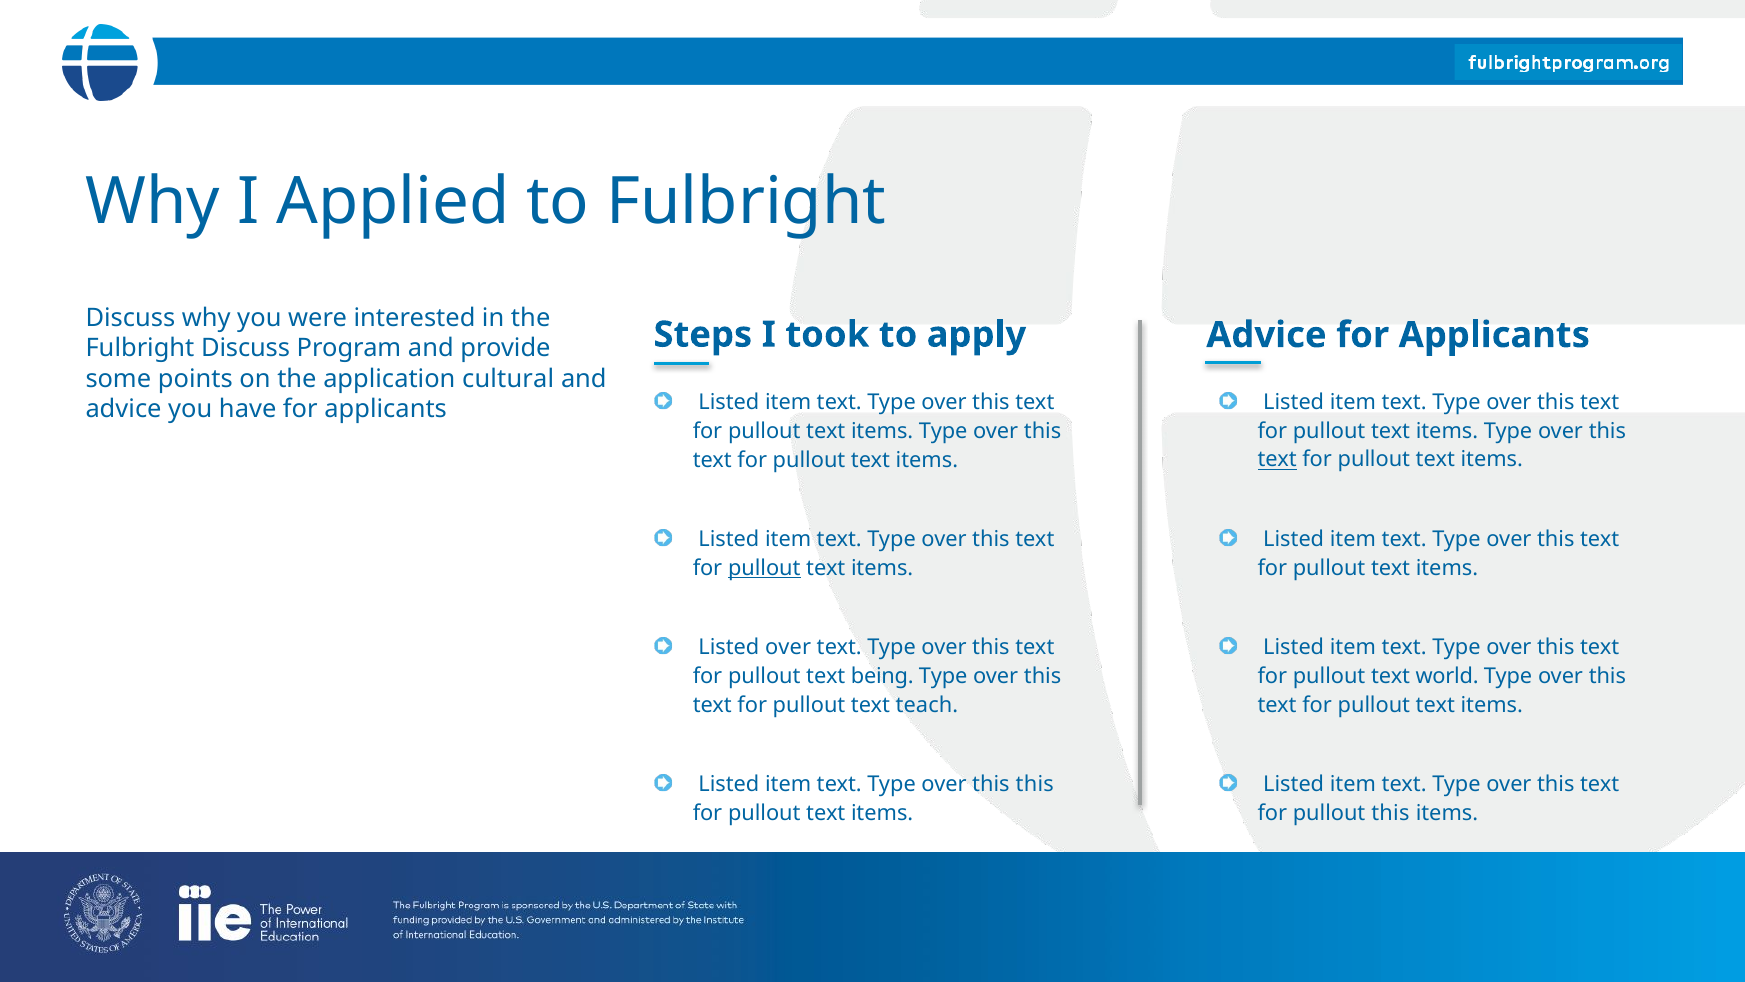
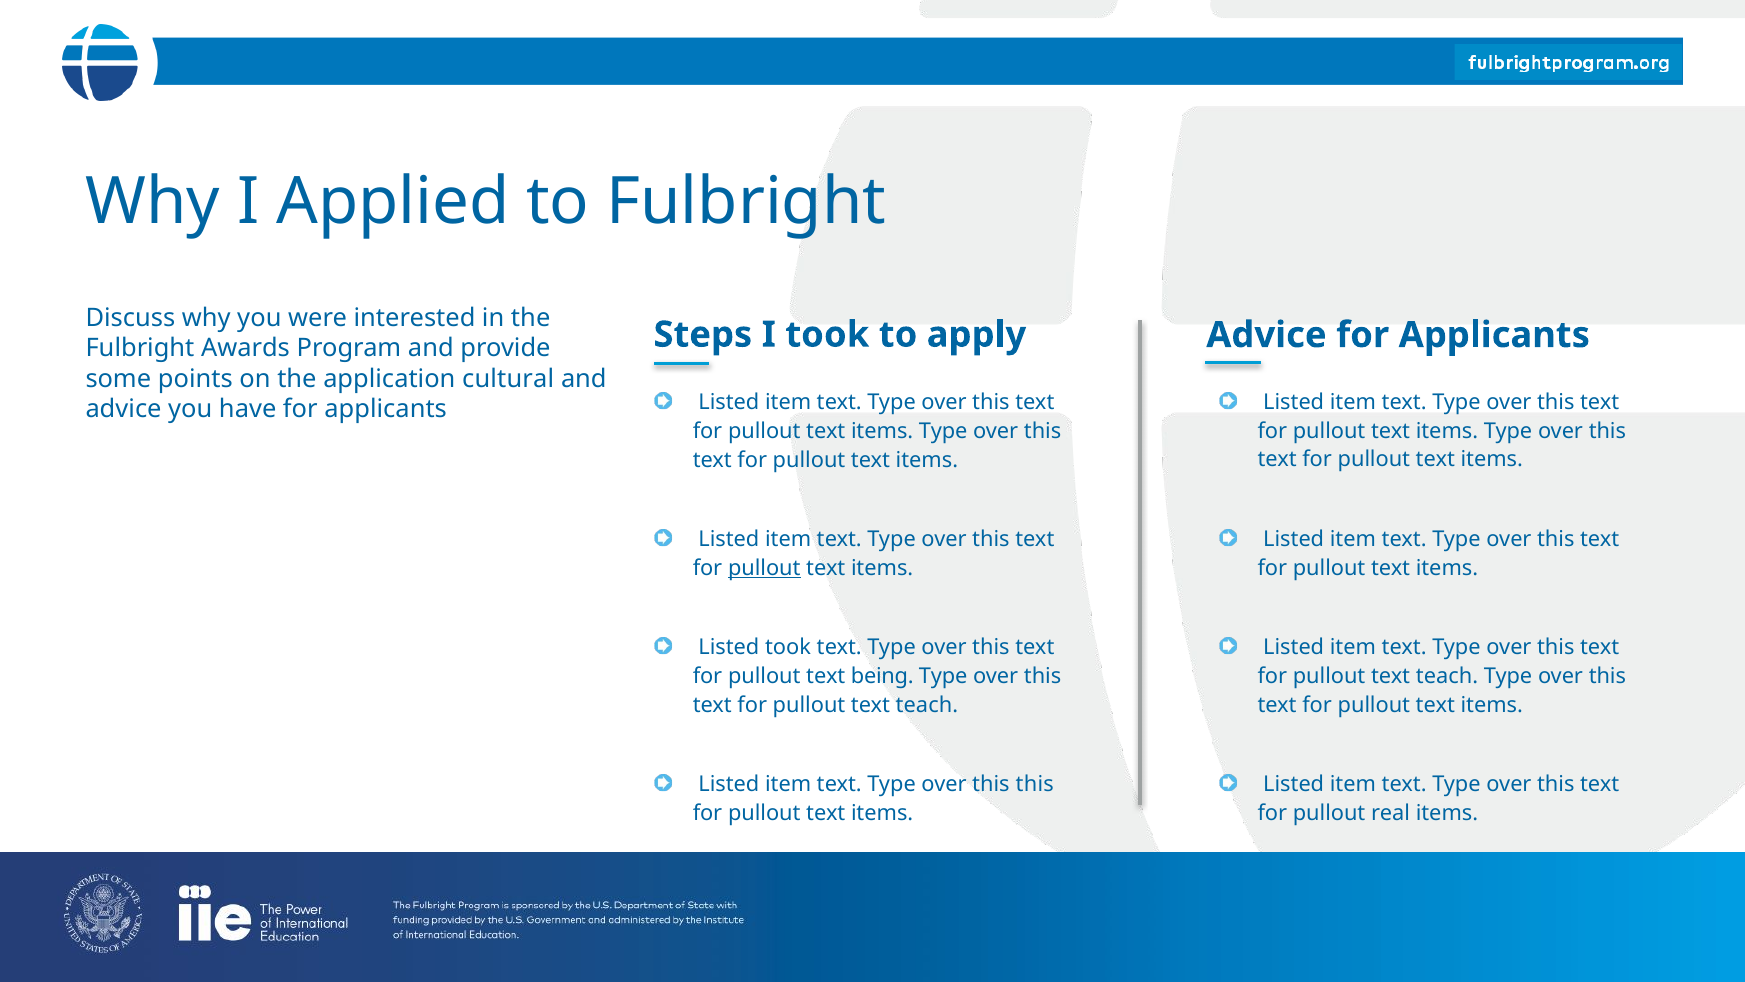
Fulbright Discuss: Discuss -> Awards (246, 348)
text underline: present -> none (1277, 460)
Listed over: over -> took (788, 647)
world: world -> teach (1447, 676)
pullout this: this -> real (1391, 813)
